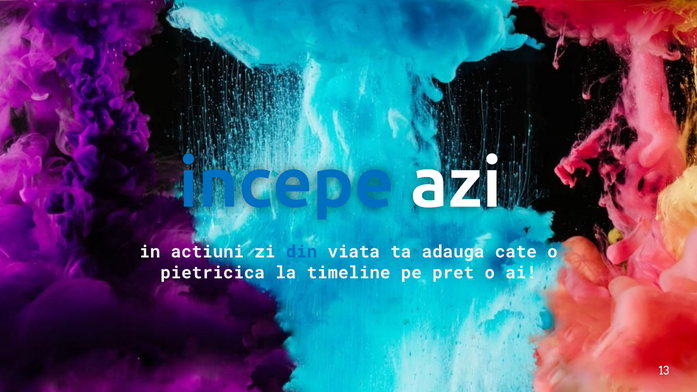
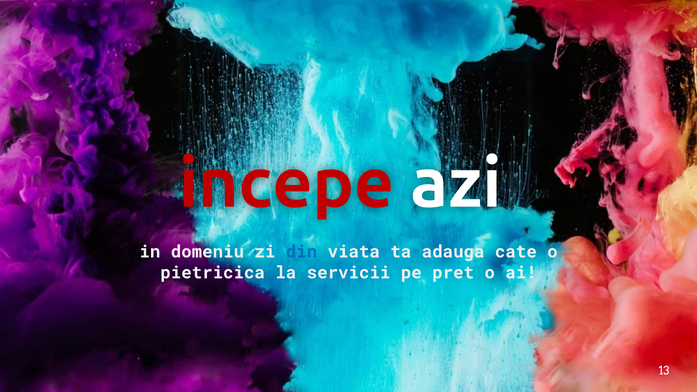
incepe colour: blue -> red (286, 184)
actiuni: actiuni -> domeniu (207, 252)
timeline: timeline -> servicii (349, 273)
